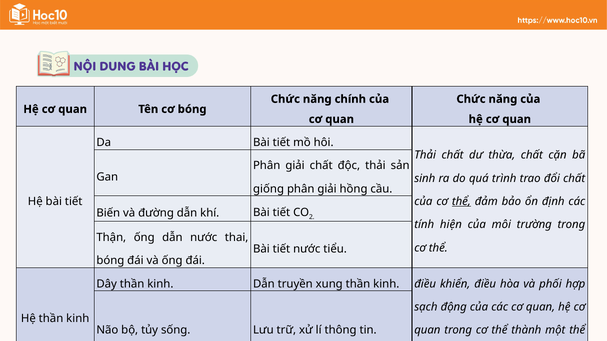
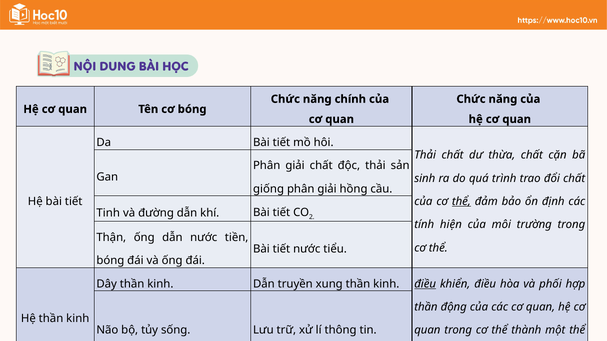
Biến: Biến -> Tinh (108, 213)
thai: thai -> tiền (237, 238)
điều underline: none -> present (425, 284)
sạch: sạch -> thần (426, 307)
